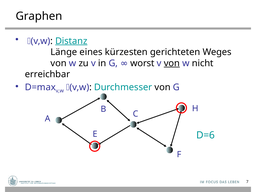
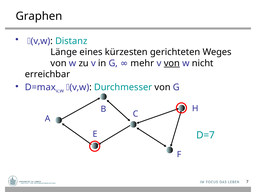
Distanz underline: present -> none (71, 41)
worst: worst -> mehr (142, 63)
D=6: D=6 -> D=7 (206, 135)
